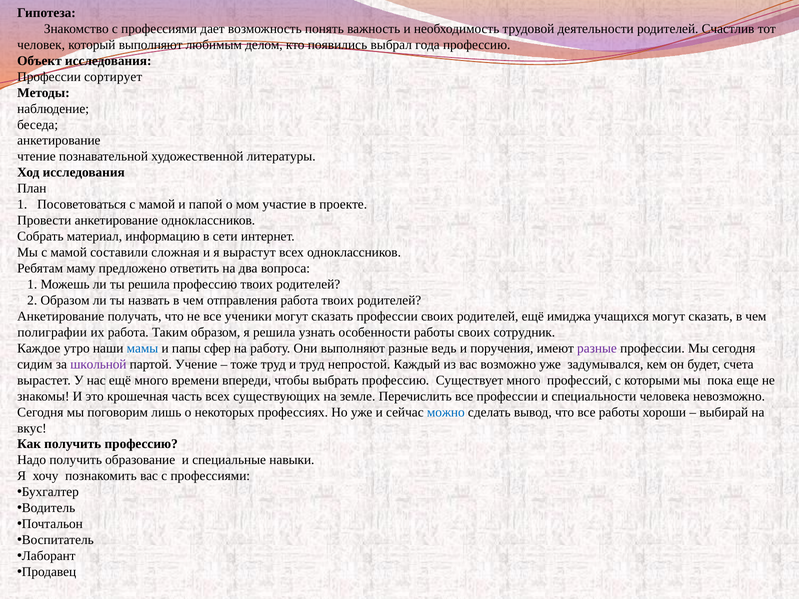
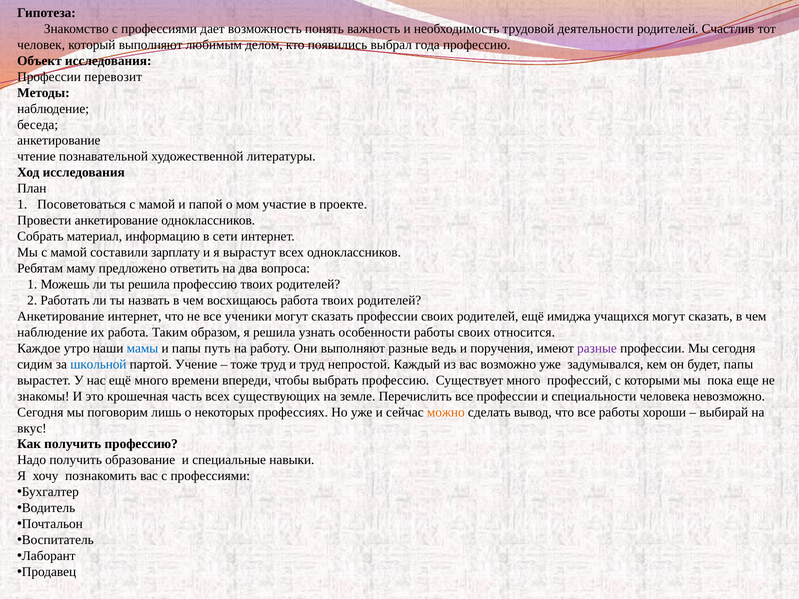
сортирует: сортирует -> перевозит (113, 77)
сложная: сложная -> зарплату (176, 253)
2 Образом: Образом -> Работать (65, 300)
отправления: отправления -> восхищаюсь (242, 300)
Анкетирование получать: получать -> интернет (135, 316)
полиграфии: полиграфии -> наблюдение (52, 332)
сотрудник: сотрудник -> относится (524, 332)
сфер: сфер -> путь (217, 348)
школьной colour: purple -> blue (98, 364)
будет счета: счета -> папы (738, 364)
можно colour: blue -> orange (446, 412)
